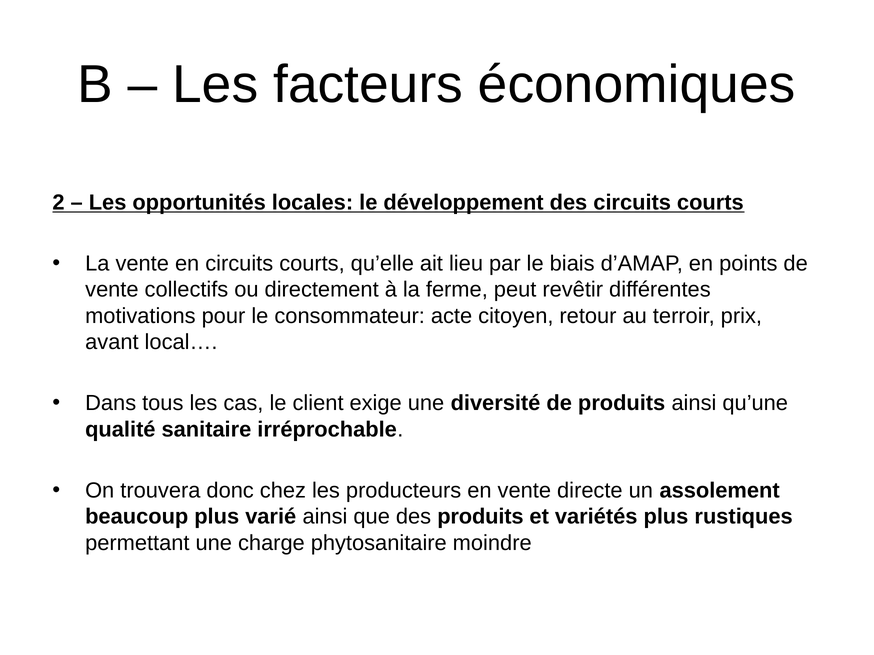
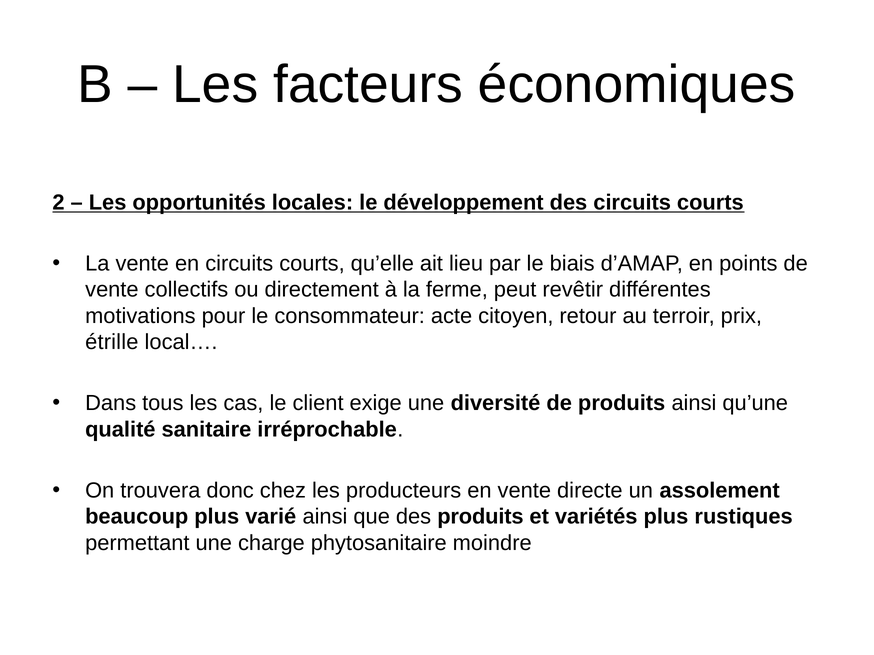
avant: avant -> étrille (112, 342)
